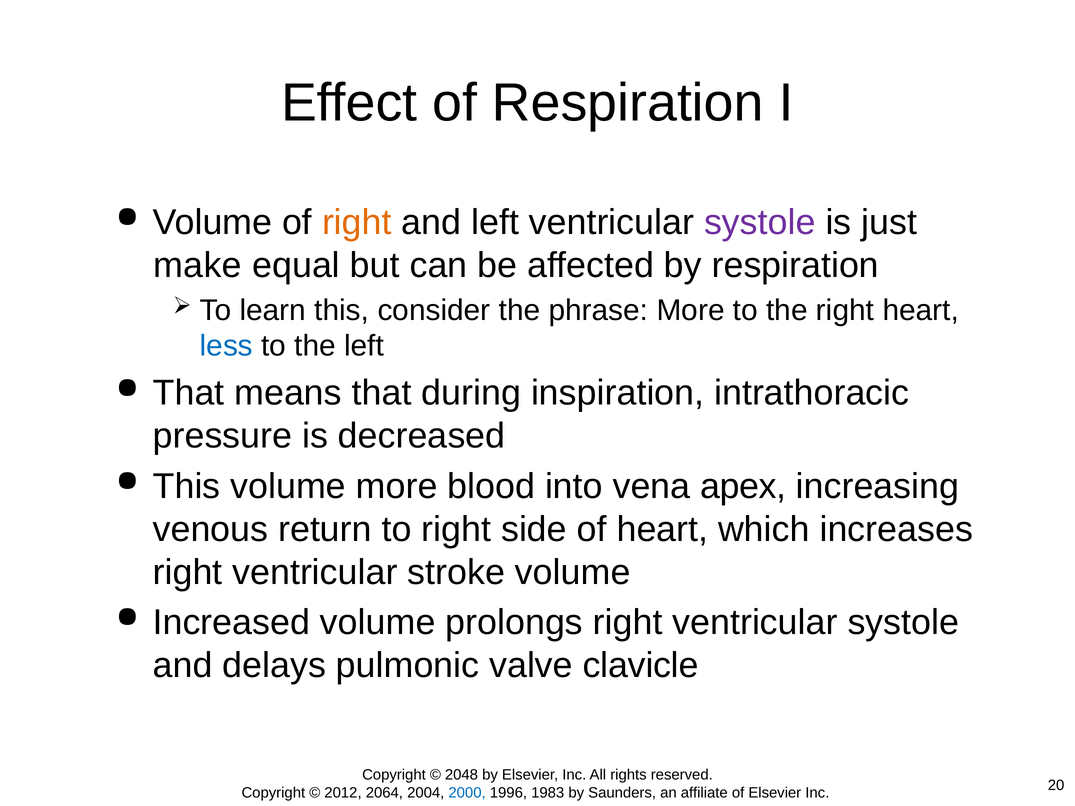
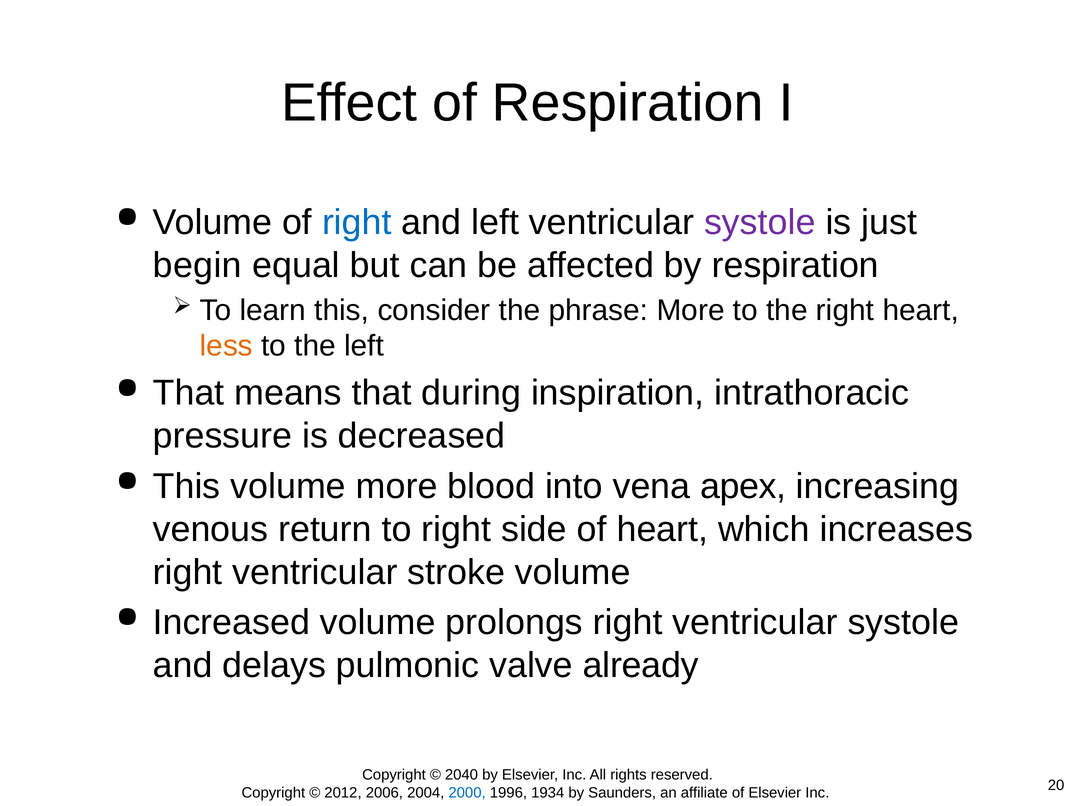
right colour: orange -> blue (357, 222)
make: make -> begin (197, 265)
less colour: blue -> orange (226, 346)
clavicle: clavicle -> already (641, 666)
2048: 2048 -> 2040 (461, 775)
2064: 2064 -> 2006 (384, 793)
1983: 1983 -> 1934 (548, 793)
